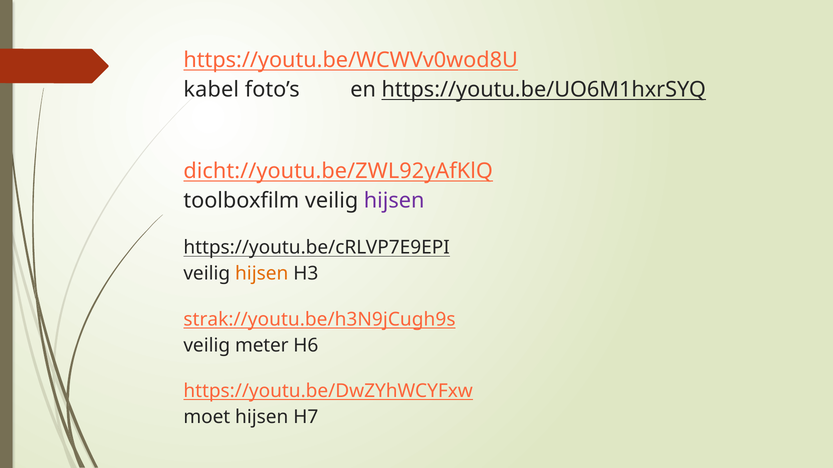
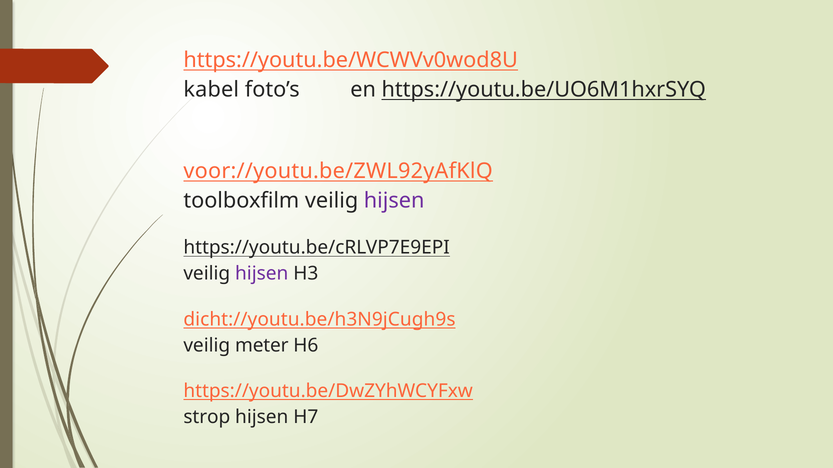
dicht://youtu.be/ZWL92yAfKlQ: dicht://youtu.be/ZWL92yAfKlQ -> voor://youtu.be/ZWL92yAfKlQ (338, 171)
hijsen colour: orange -> purple (262, 274)
strak://youtu.be/h3N9jCugh9s: strak://youtu.be/h3N9jCugh9s -> dicht://youtu.be/h3N9jCugh9s (319, 320)
moet: moet -> strop (207, 418)
